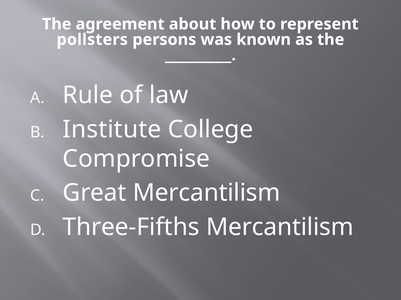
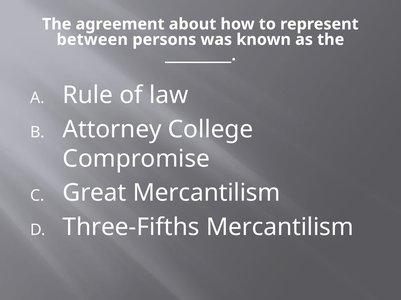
pollsters: pollsters -> between (92, 40)
Institute: Institute -> Attorney (112, 130)
